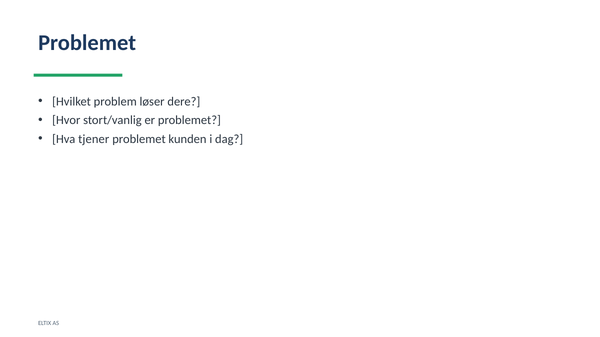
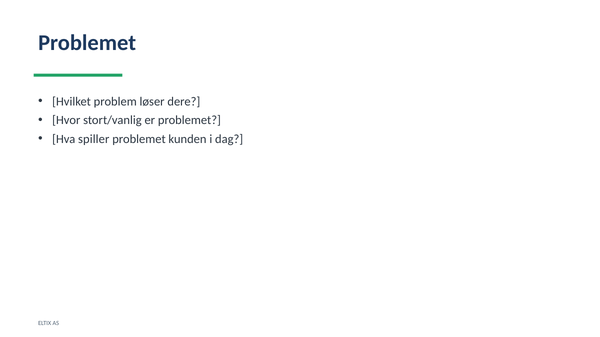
tjener: tjener -> spiller (94, 139)
